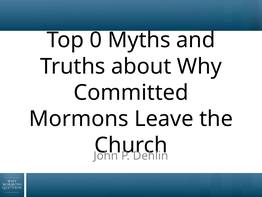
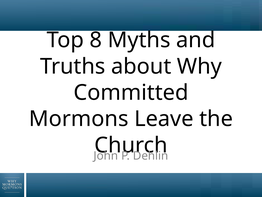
0: 0 -> 8 (96, 40)
